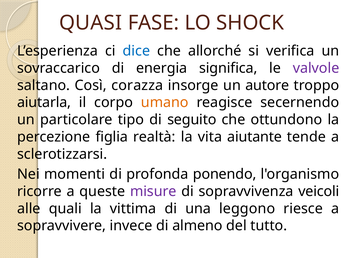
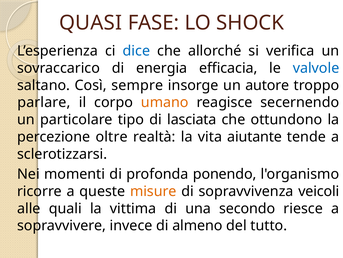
significa: significa -> efficacia (228, 68)
valvole colour: purple -> blue (316, 68)
corazza: corazza -> sempre (137, 85)
aiutarla: aiutarla -> parlare (44, 102)
seguito: seguito -> lasciata (192, 119)
figlia: figlia -> oltre (112, 136)
misure colour: purple -> orange (153, 191)
leggono: leggono -> secondo (247, 208)
